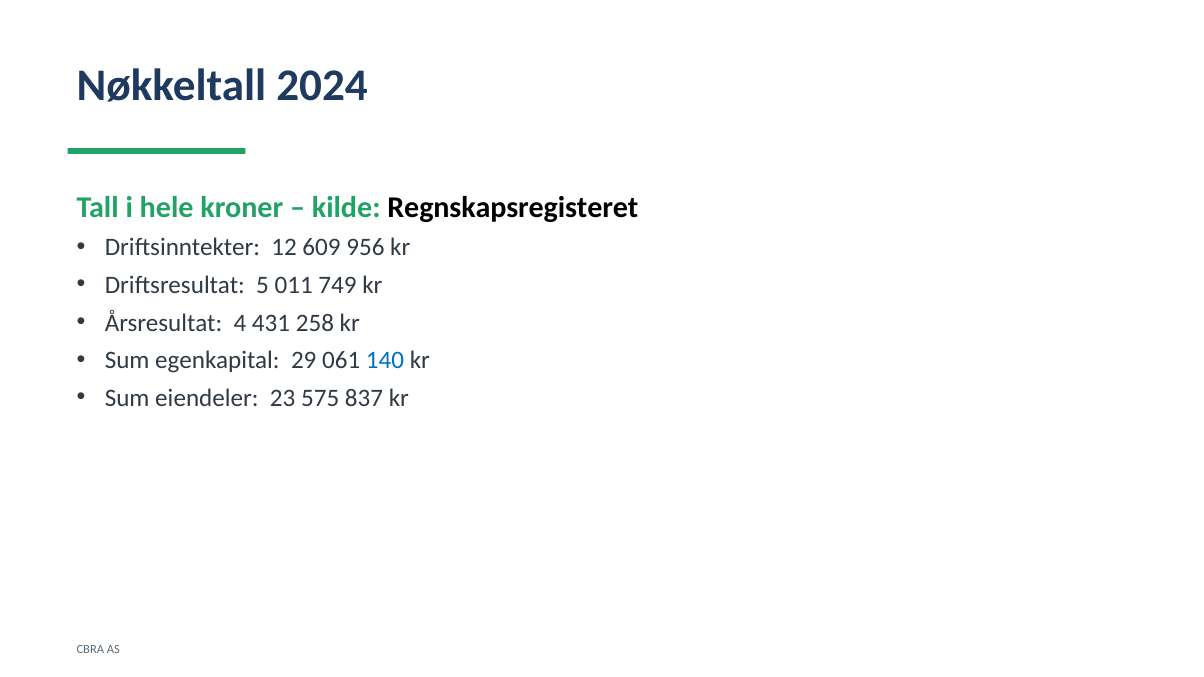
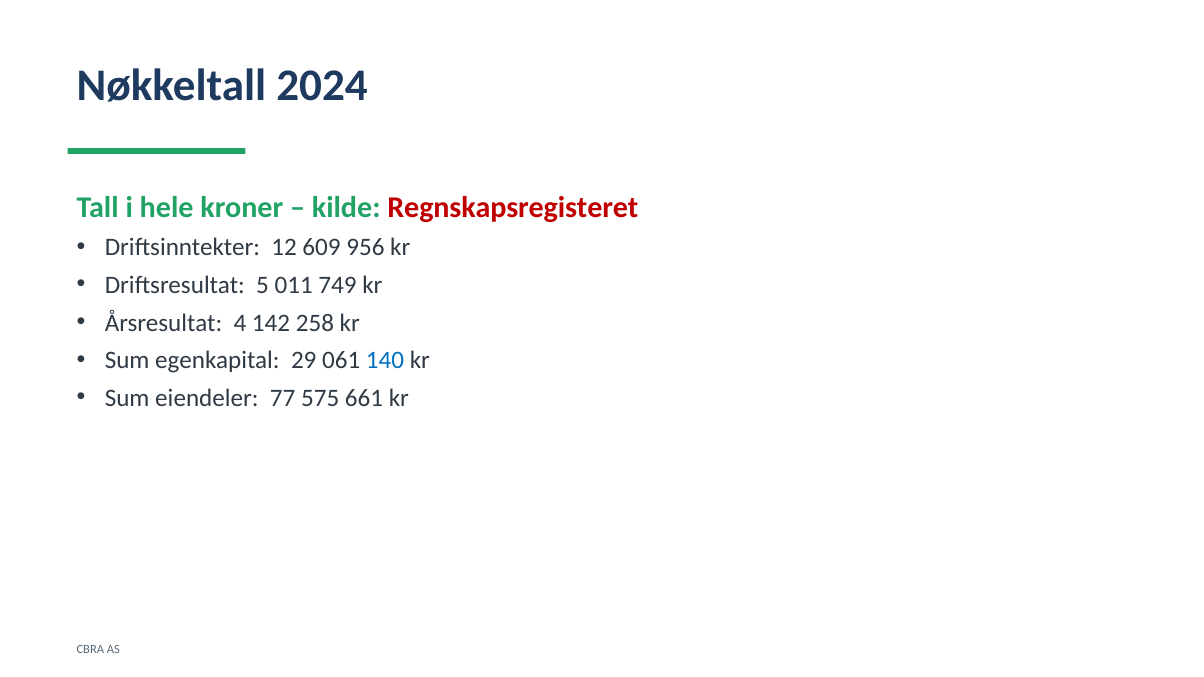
Regnskapsregisteret colour: black -> red (513, 207)
431: 431 -> 142 (271, 323)
23: 23 -> 77 (283, 398)
837: 837 -> 661 (364, 398)
